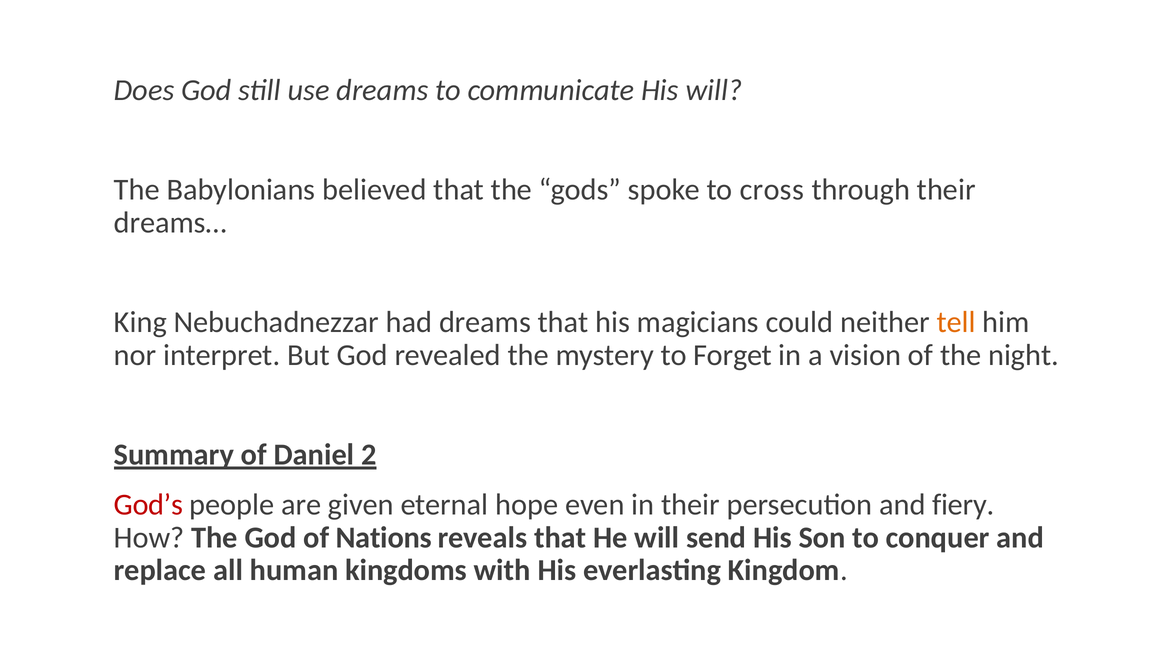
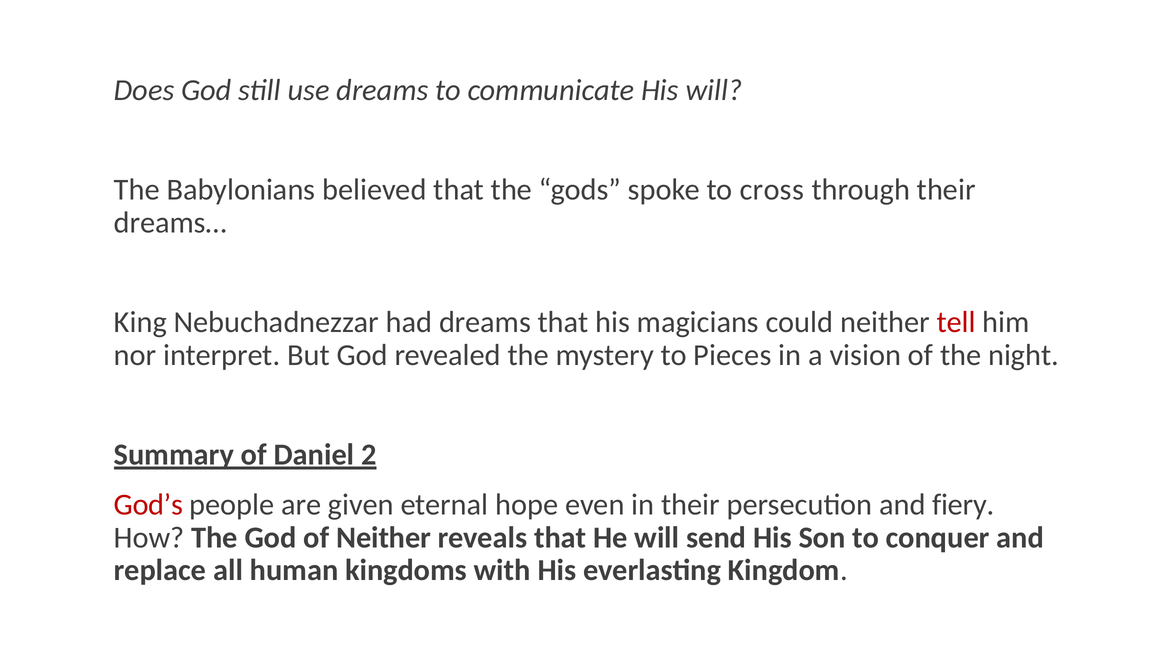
tell colour: orange -> red (956, 322)
Forget: Forget -> Pieces (732, 355)
of Nations: Nations -> Neither (384, 538)
